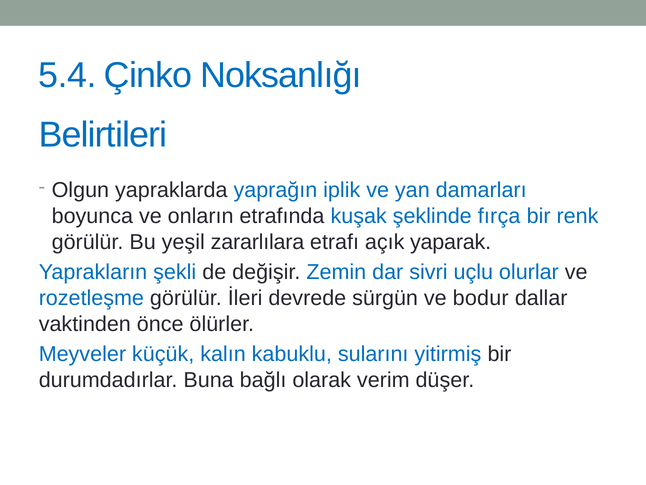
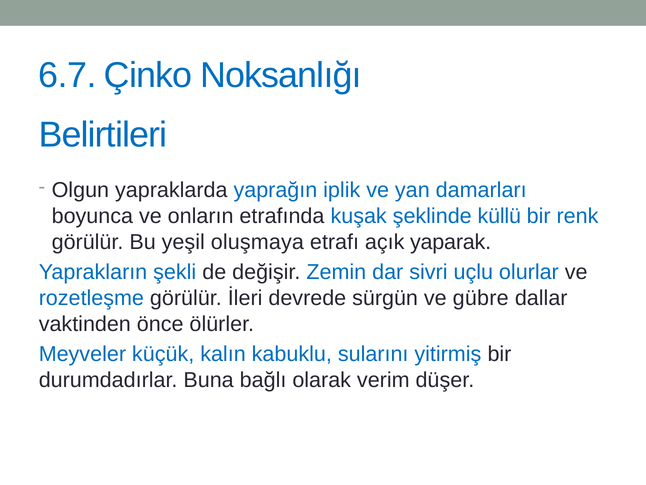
5.4: 5.4 -> 6.7 (67, 75)
fırça: fırça -> küllü (499, 216)
zararlılara: zararlılara -> oluşmaya (257, 242)
bodur: bodur -> gübre (481, 298)
